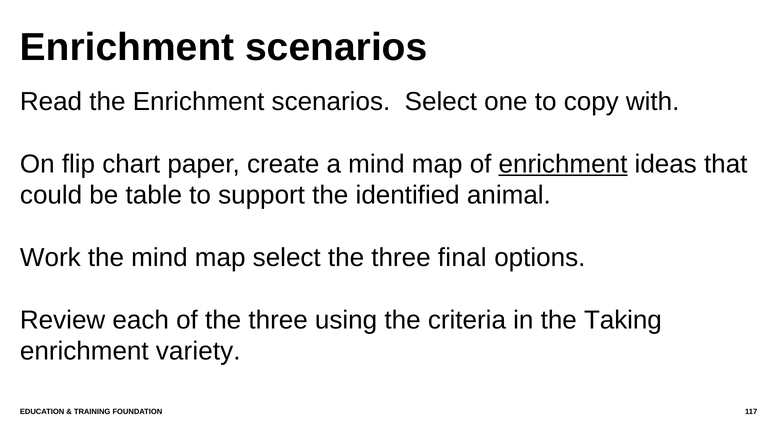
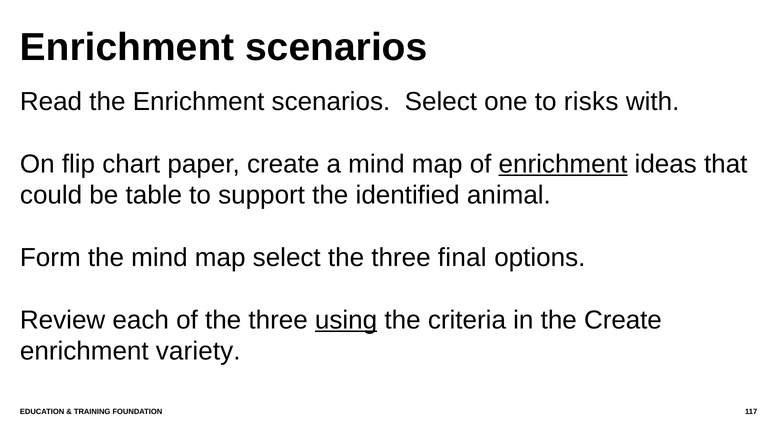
copy: copy -> risks (591, 102)
Work: Work -> Form (50, 258)
using underline: none -> present (346, 320)
the Taking: Taking -> Create (623, 320)
